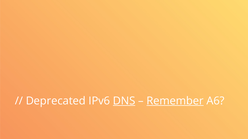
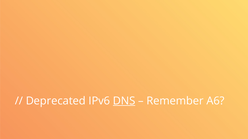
Remember underline: present -> none (175, 101)
